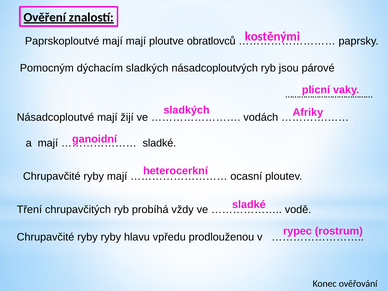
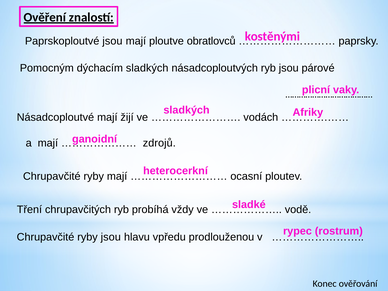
Paprskoploutvé mají: mají -> jsou (112, 41)
sladké: sladké -> zdrojů (159, 143)
ryby ryby: ryby -> jsou (111, 237)
